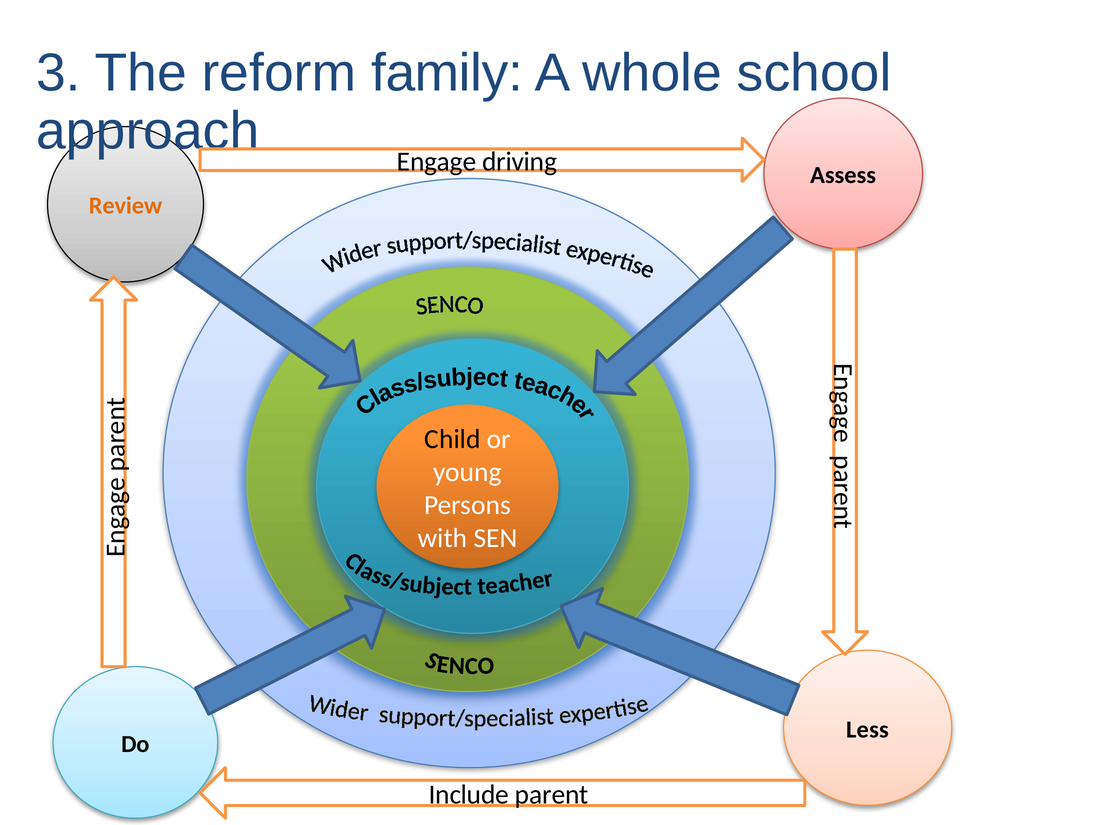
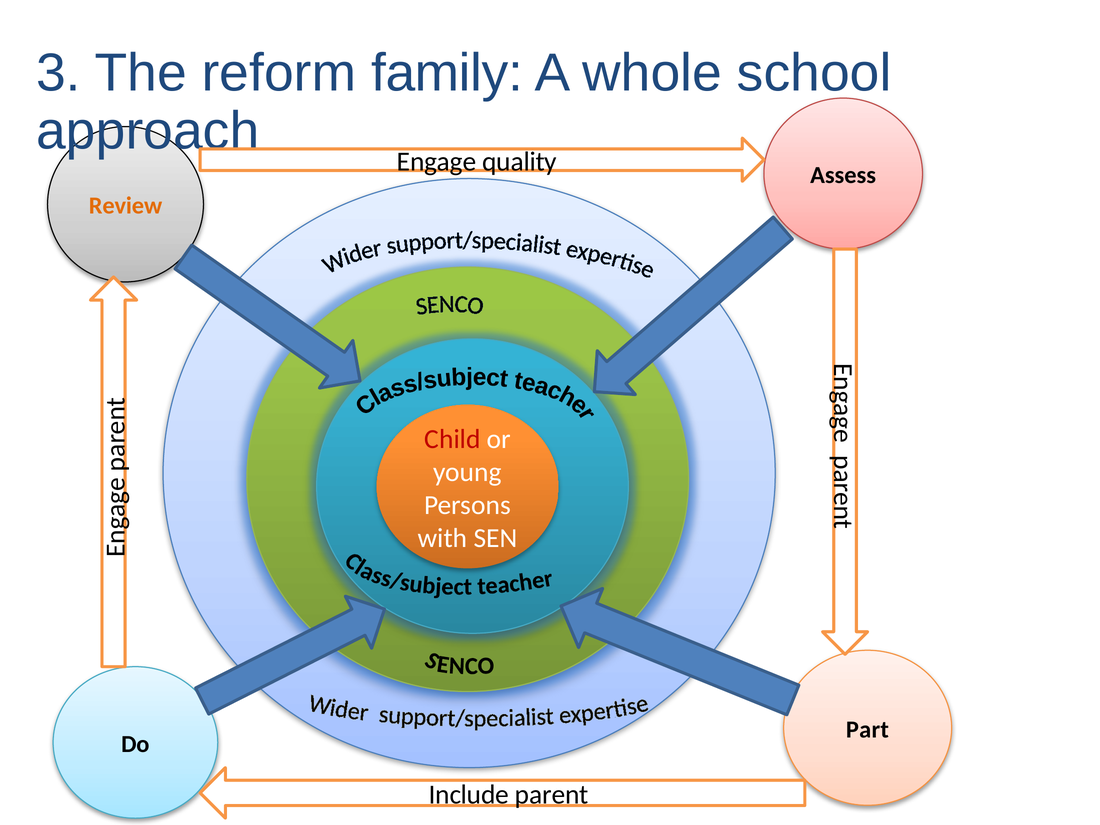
driving: driving -> quality (520, 162)
Child colour: black -> red (452, 439)
Less: Less -> Part (867, 729)
